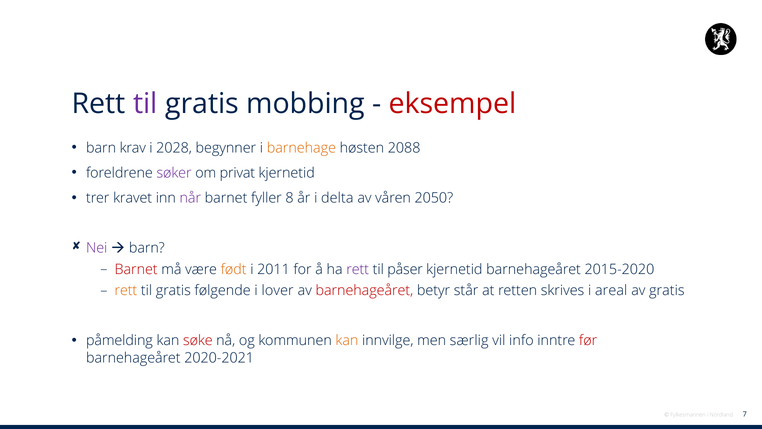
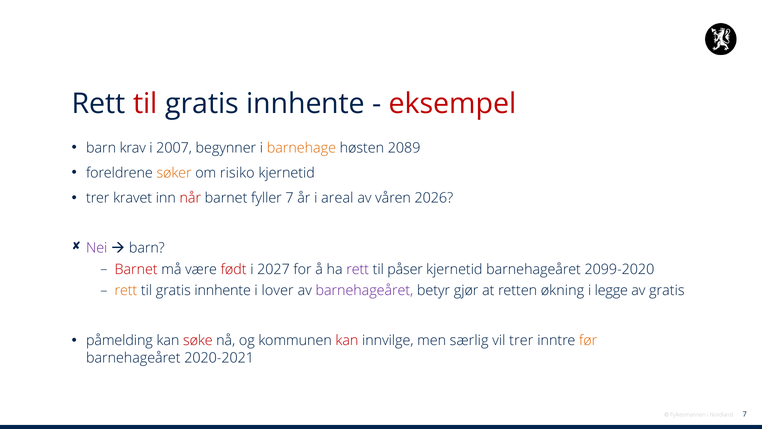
til colour: purple -> red (145, 104)
mobbing: mobbing -> innhente (306, 104)
2028: 2028 -> 2007 (174, 148)
2088: 2088 -> 2089 (404, 148)
søker colour: purple -> orange (174, 173)
privat: privat -> risiko (237, 173)
når colour: purple -> red (190, 198)
fyller 8: 8 -> 7 (289, 198)
delta: delta -> areal (337, 198)
2050: 2050 -> 2026 (434, 198)
født colour: orange -> red (234, 269)
2011: 2011 -> 2027 (273, 269)
2015-2020: 2015-2020 -> 2099-2020 (619, 269)
følgende: følgende -> innhente (223, 290)
barnehageåret colour: red -> purple (364, 290)
står: står -> gjør (466, 290)
skrives: skrives -> økning (562, 290)
areal: areal -> legge (611, 290)
kan colour: orange -> red (347, 340)
vil info: info -> trer (521, 340)
før colour: red -> orange (588, 340)
